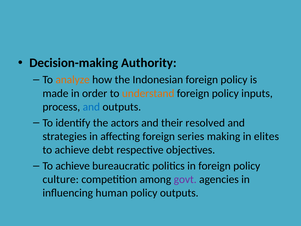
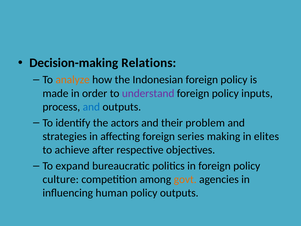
Authority: Authority -> Relations (149, 63)
understand colour: orange -> purple (148, 93)
resolved: resolved -> problem (205, 123)
debt: debt -> after (103, 150)
achieve: achieve -> expand (73, 166)
govt colour: purple -> orange (185, 179)
